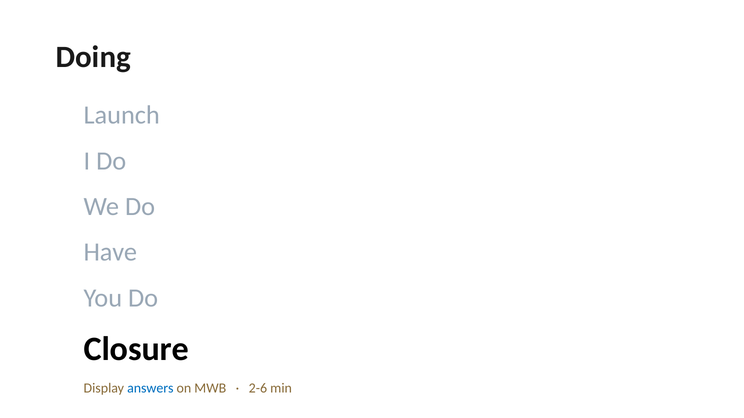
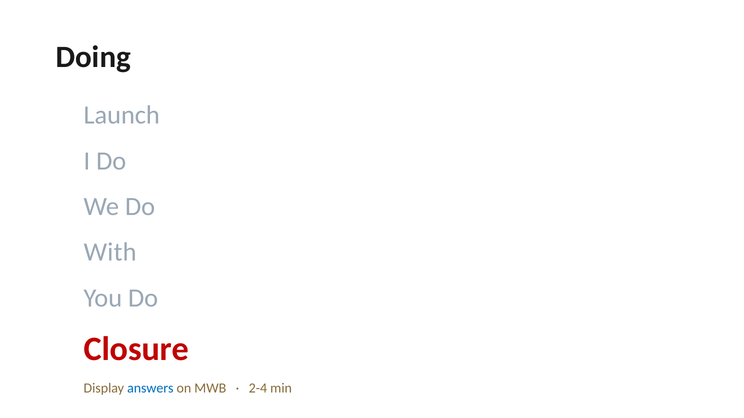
Have: Have -> With (110, 253)
Closure colour: black -> red (136, 349)
2-6: 2-6 -> 2-4 (258, 389)
